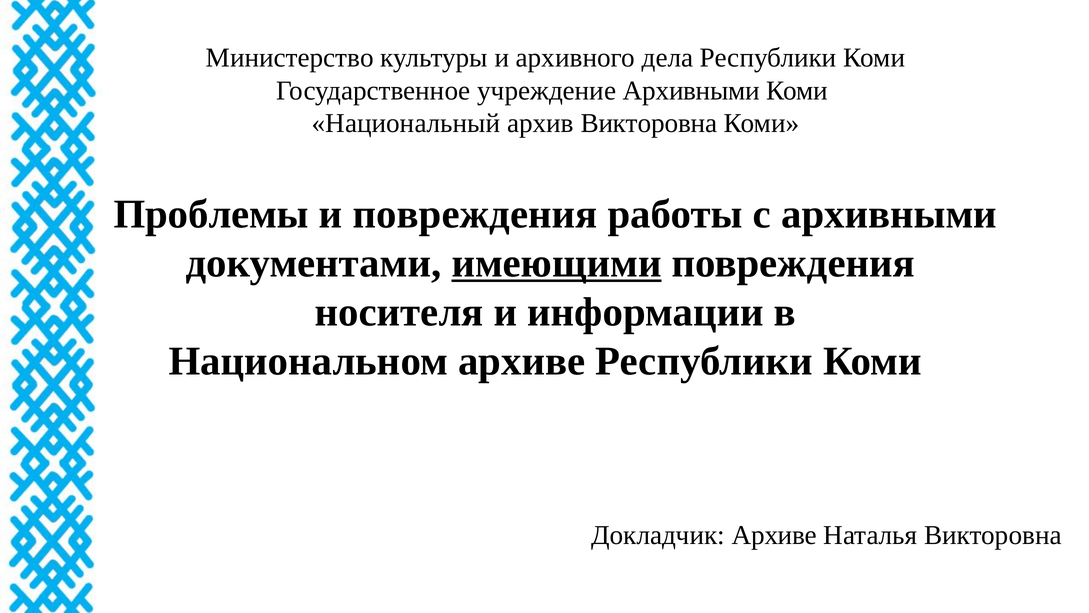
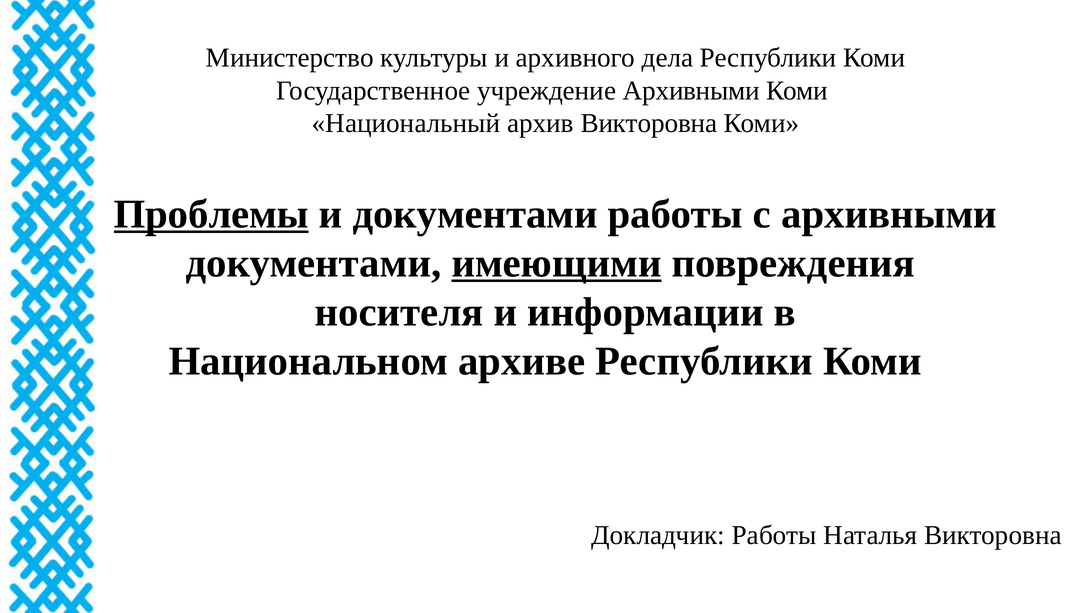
Проблемы underline: none -> present (211, 214)
и повреждения: повреждения -> документами (475, 214)
Докладчик Архиве: Архиве -> Работы (774, 535)
